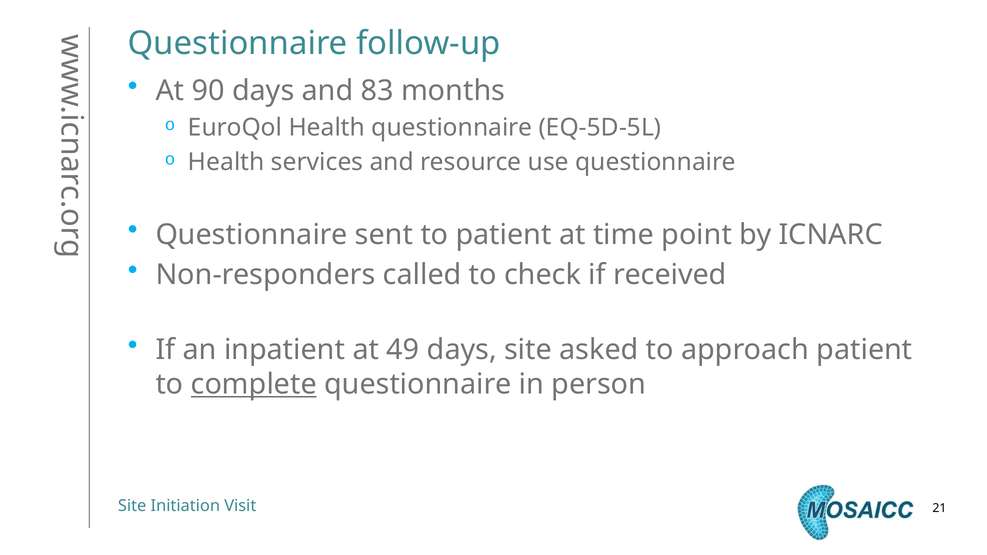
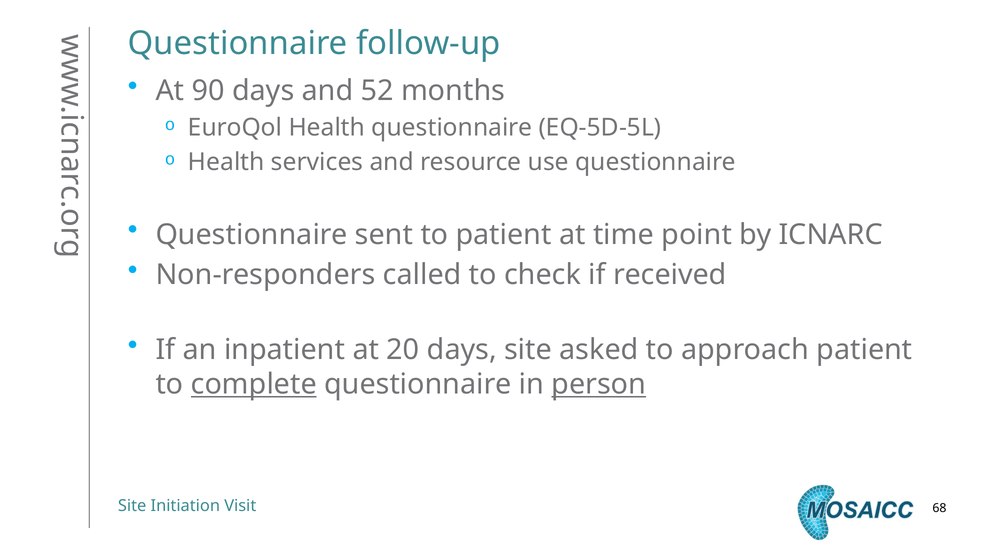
83: 83 -> 52 (377, 91)
49: 49 -> 20 (403, 350)
person underline: none -> present (599, 384)
21: 21 -> 68 (939, 508)
